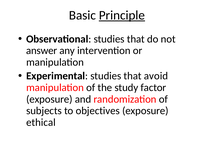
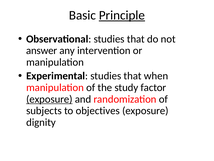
avoid: avoid -> when (156, 76)
exposure underline: none -> present (49, 99)
ethical: ethical -> dignity (41, 122)
